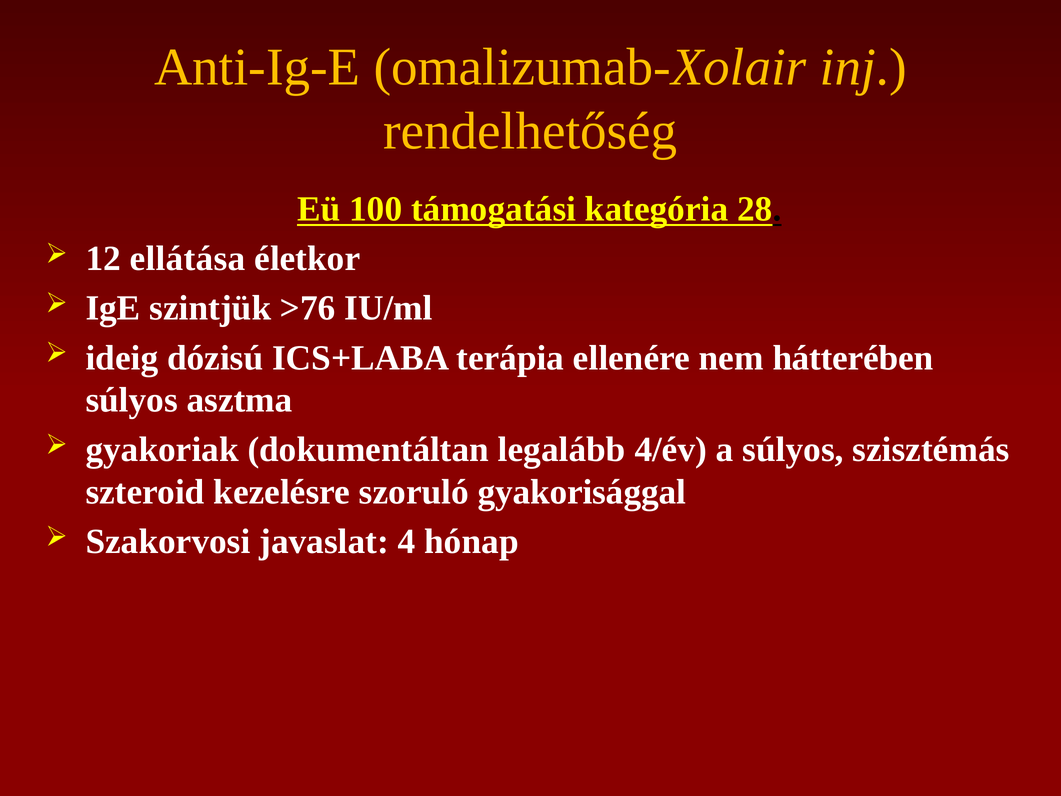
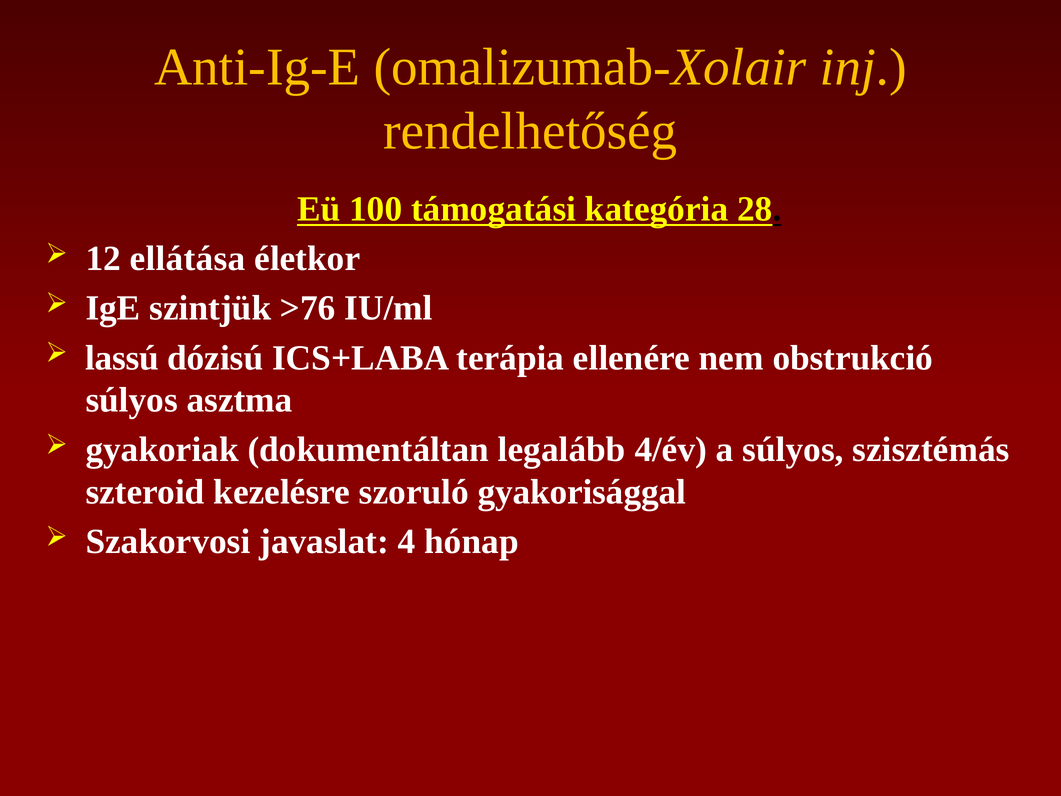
ideig: ideig -> lassú (122, 358)
hátterében: hátterében -> obstrukció (853, 358)
